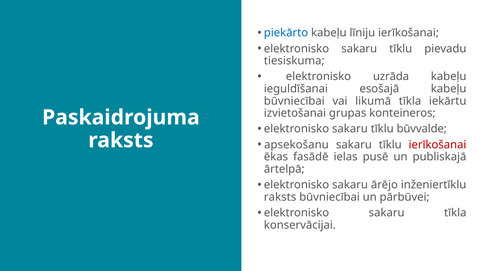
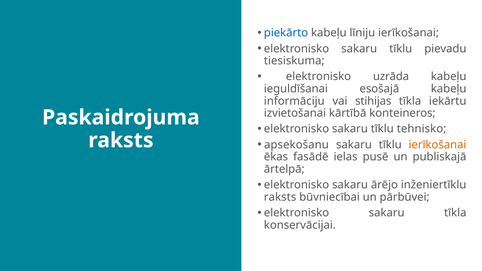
būvniecībai: būvniecībai -> informāciju (294, 101)
likumā: likumā -> stihijas (373, 101)
grupas: grupas -> kārtībā (348, 113)
būvvalde: būvvalde -> tehnisko (422, 129)
ierīkošanai colour: red -> orange (438, 145)
